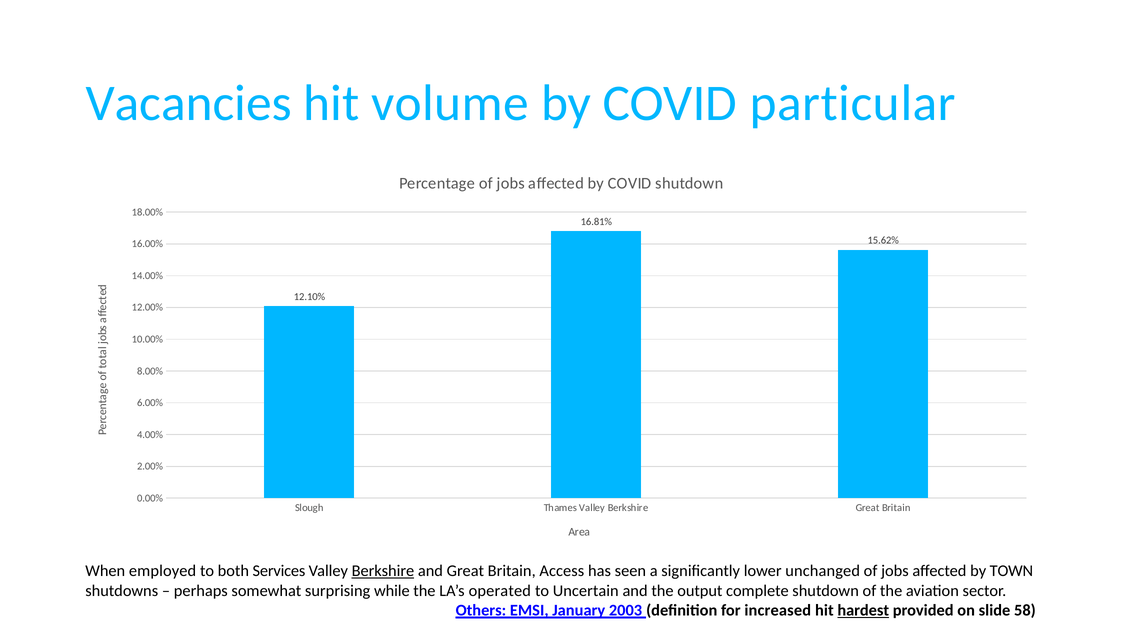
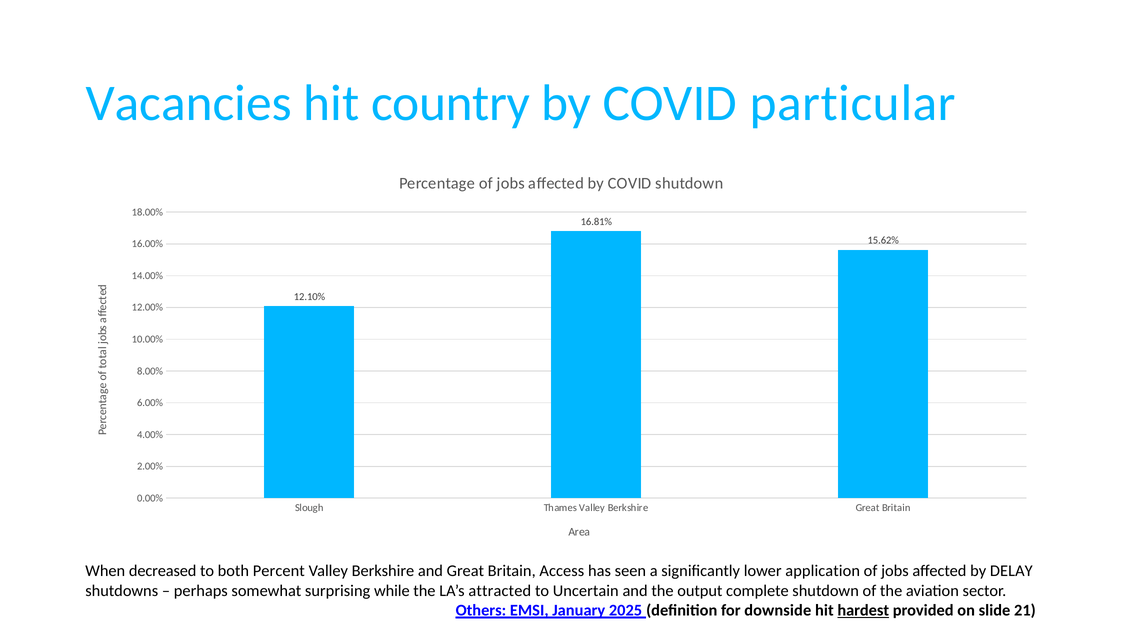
volume: volume -> country (450, 103)
employed: employed -> decreased (163, 572)
Services: Services -> Percent (279, 572)
Berkshire underline: present -> none (383, 572)
unchanged: unchanged -> application (823, 572)
TOWN: TOWN -> DELAY (1011, 572)
operated: operated -> attracted (500, 591)
2003: 2003 -> 2025 (626, 611)
increased: increased -> downside (778, 611)
58: 58 -> 21 (1025, 611)
